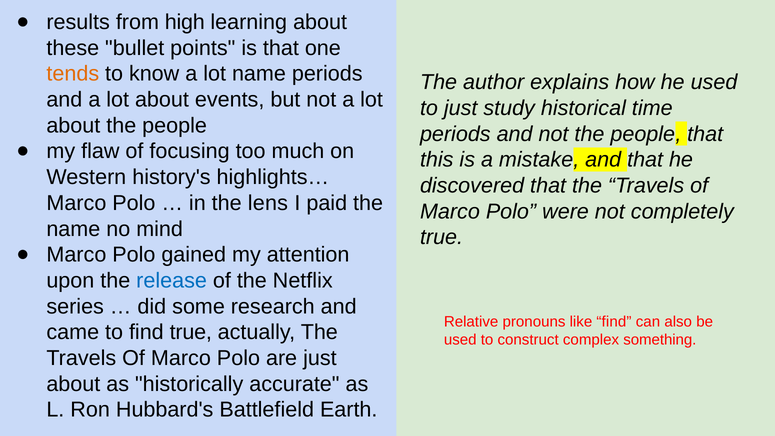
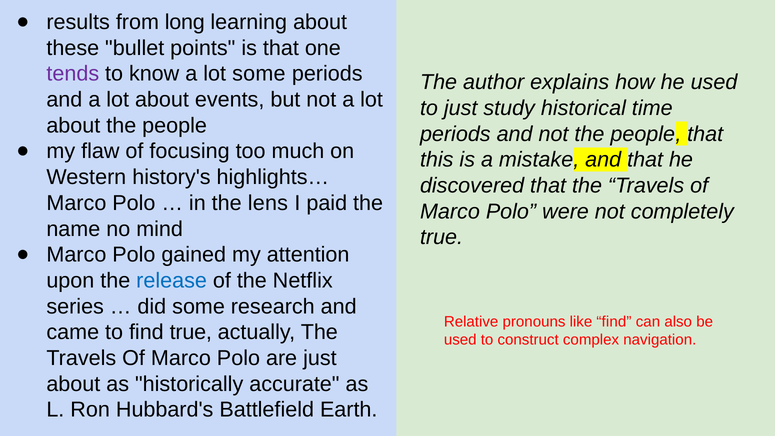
high: high -> long (185, 22)
tends colour: orange -> purple (73, 74)
lot name: name -> some (259, 74)
something: something -> navigation (660, 340)
